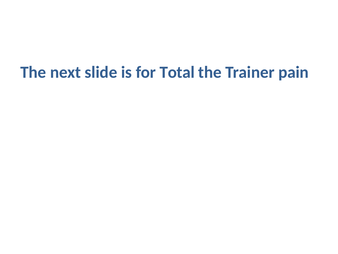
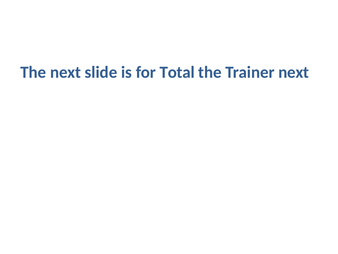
Trainer pain: pain -> next (294, 72)
